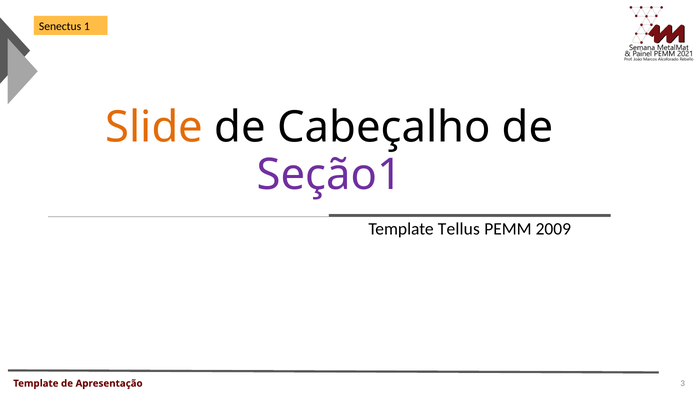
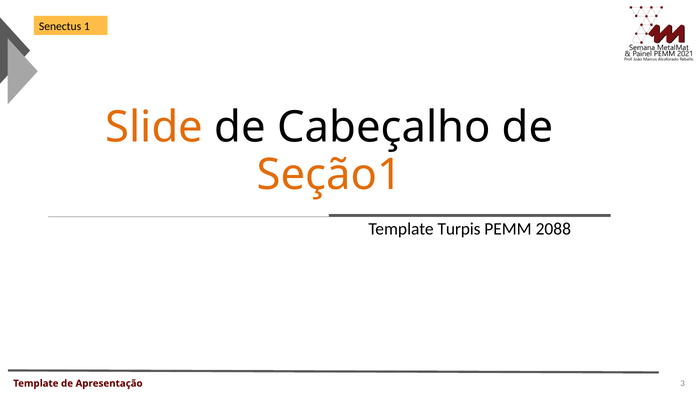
Seção1 colour: purple -> orange (329, 174)
Tellus: Tellus -> Turpis (459, 229)
2009: 2009 -> 2088 (553, 229)
